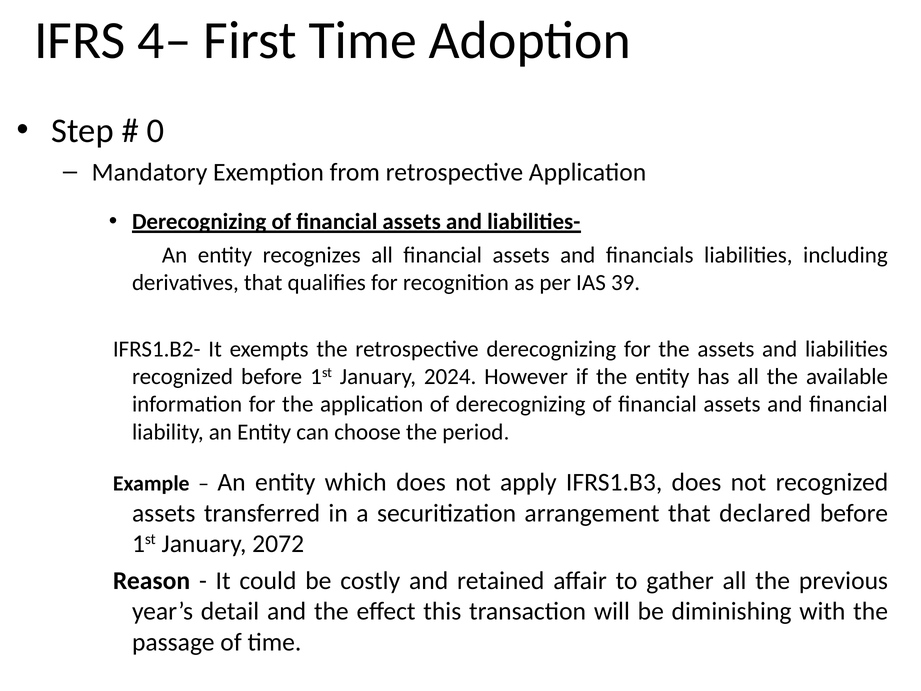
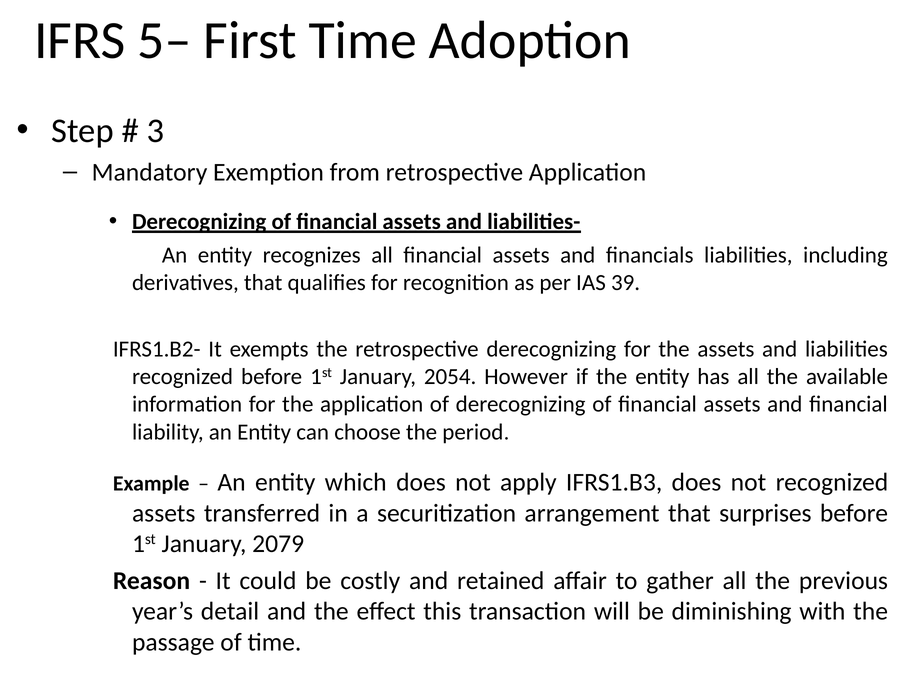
4–: 4– -> 5– (164, 41)
0: 0 -> 3 (155, 131)
2024: 2024 -> 2054 (450, 377)
declared: declared -> surprises (765, 513)
2072: 2072 -> 2079 (278, 544)
